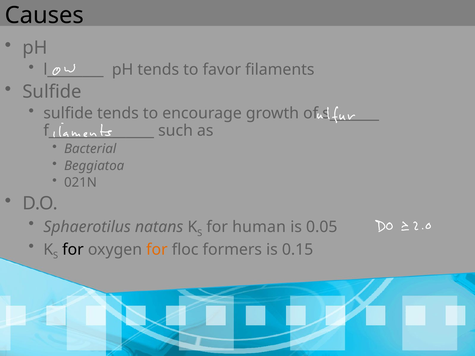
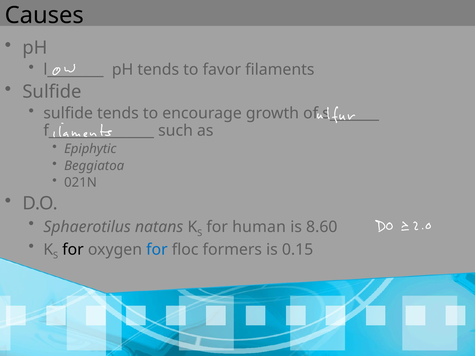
Bacterial: Bacterial -> Epiphytic (90, 149)
0.05: 0.05 -> 8.60 (322, 227)
for colour: orange -> blue (157, 250)
